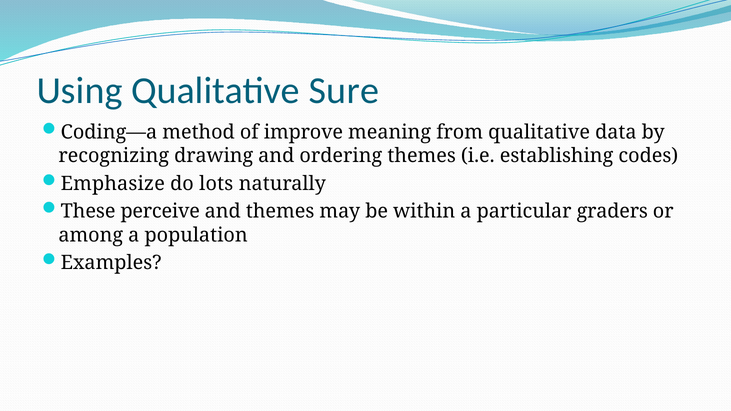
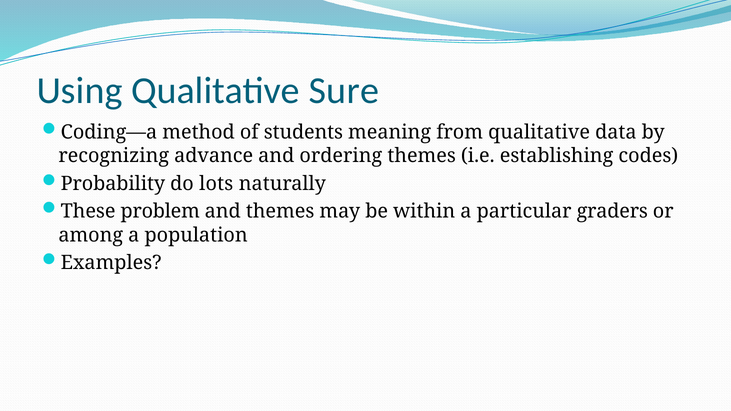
improve: improve -> students (303, 132)
drawing: drawing -> advance (214, 156)
Emphasize: Emphasize -> Probability (113, 184)
perceive: perceive -> problem (160, 211)
